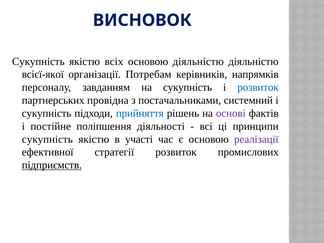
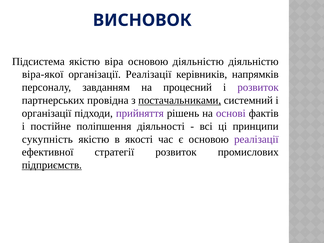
Сукупність: Сукупність -> Підсистема (38, 61)
всіх: всіх -> віра (114, 61)
всієї-якої: всієї-якої -> віра-якої (43, 74)
організації Потребам: Потребам -> Реалізації (148, 74)
на сукупність: сукупність -> процесний (188, 87)
розвиток colour: blue -> purple (258, 87)
постачальниками underline: none -> present (180, 100)
сукупність: сукупність -> організації (47, 113)
прийняття colour: blue -> purple (140, 113)
участі: участі -> якості (139, 139)
